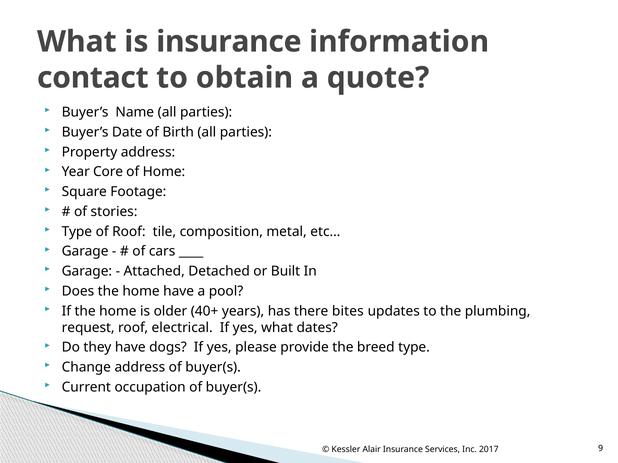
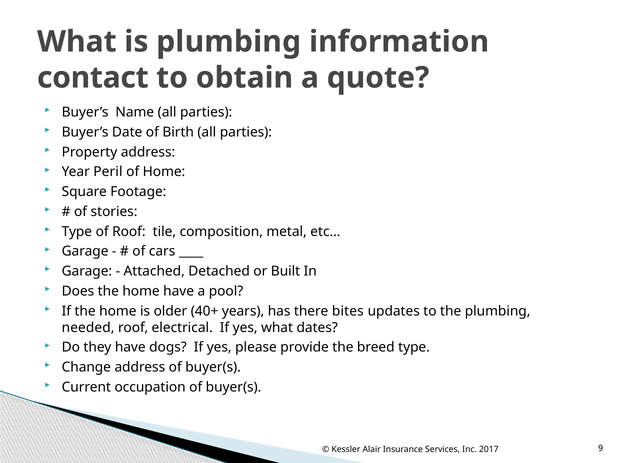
is insurance: insurance -> plumbing (229, 42)
Core: Core -> Peril (108, 172)
request: request -> needed (88, 328)
